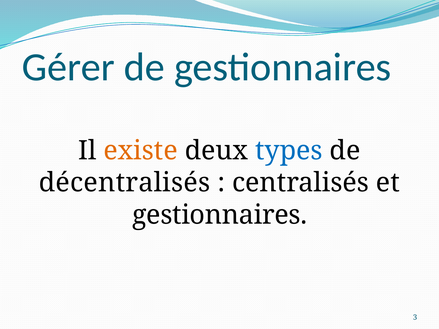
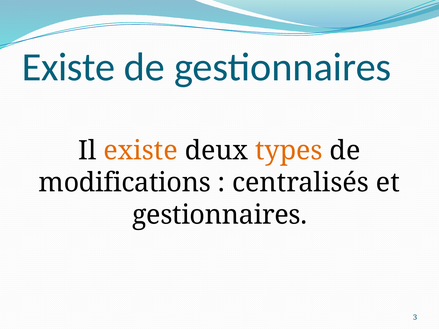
Gérer: Gérer -> Existe (69, 67)
types colour: blue -> orange (289, 151)
décentralisés: décentralisés -> modifications (125, 183)
